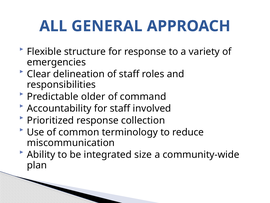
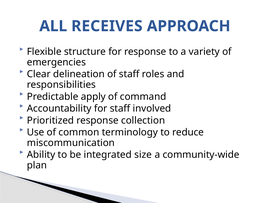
GENERAL: GENERAL -> RECEIVES (107, 26)
older: older -> apply (93, 96)
